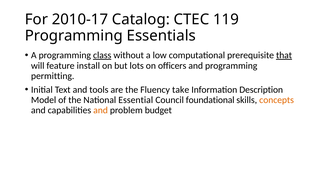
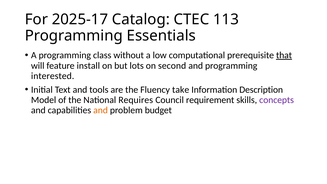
2010-17: 2010-17 -> 2025-17 (80, 19)
119: 119 -> 113 (226, 19)
class underline: present -> none (102, 55)
officers: officers -> second (172, 66)
permitting: permitting -> interested (53, 76)
Essential: Essential -> Requires (136, 100)
foundational: foundational -> requirement (210, 100)
concepts colour: orange -> purple (277, 100)
